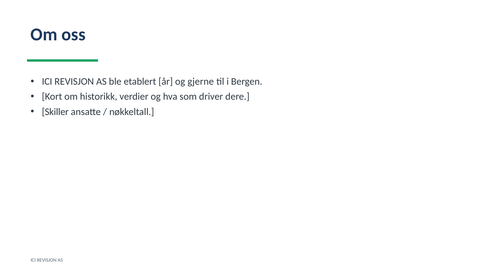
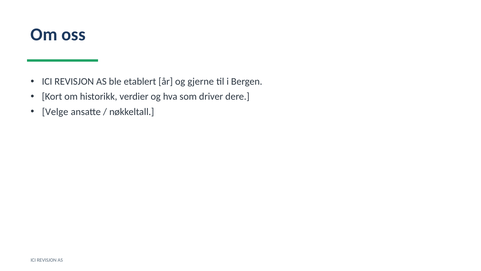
Skiller: Skiller -> Velge (55, 112)
